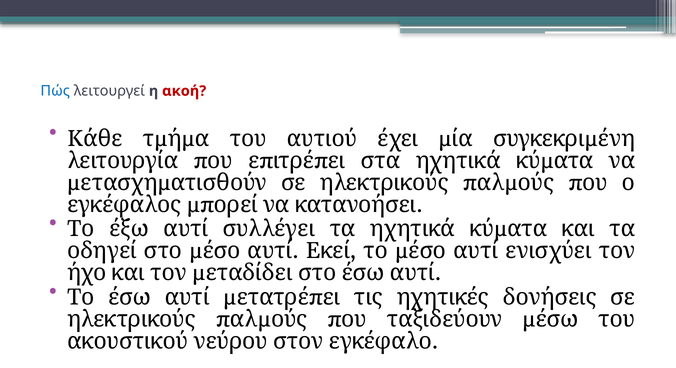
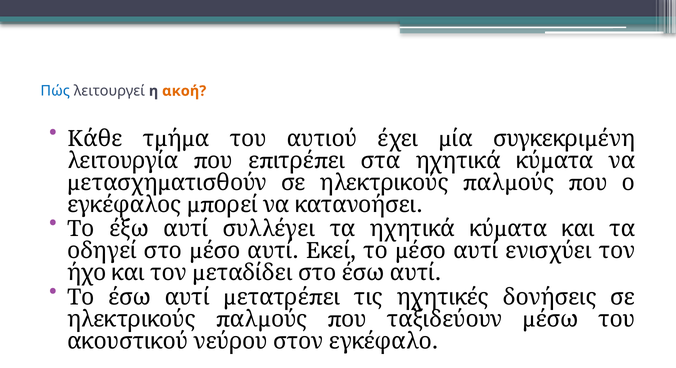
ακοή colour: red -> orange (184, 91)
